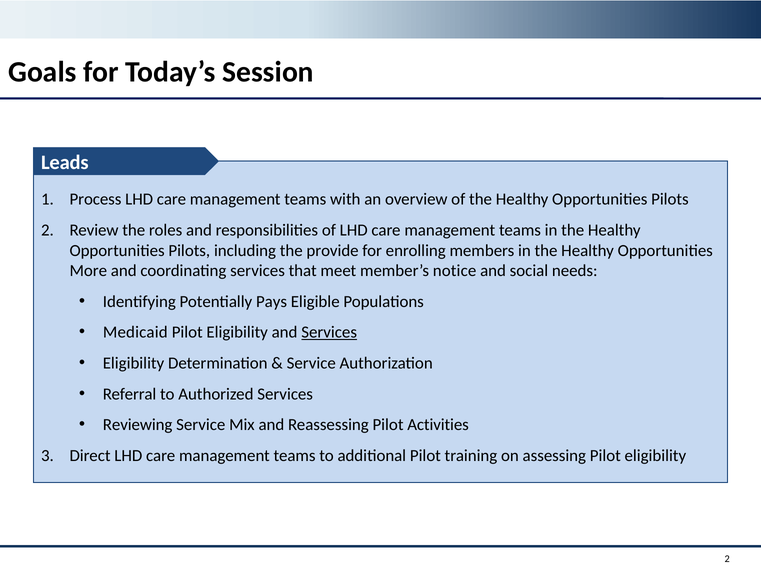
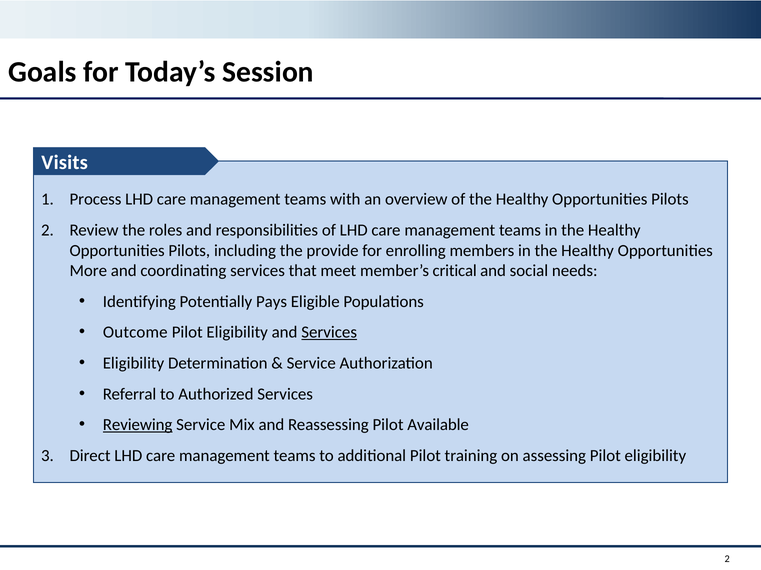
Leads: Leads -> Visits (65, 163)
notice: notice -> critical (455, 271)
Medicaid: Medicaid -> Outcome (135, 333)
Reviewing underline: none -> present (138, 425)
Activities: Activities -> Available (438, 425)
